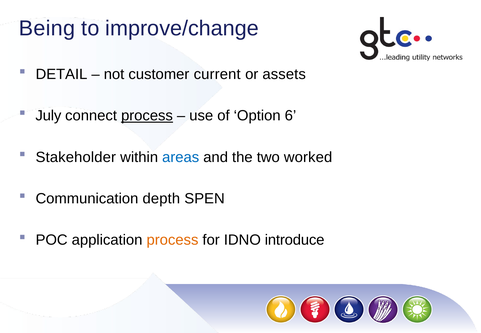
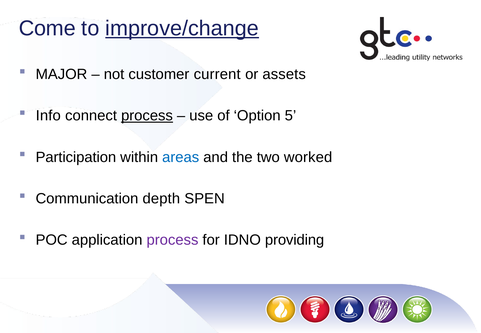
Being: Being -> Come (47, 28)
improve/change underline: none -> present (182, 28)
DETAIL: DETAIL -> MAJOR (61, 74)
July: July -> Info (48, 116)
6: 6 -> 5 (290, 116)
Stakeholder: Stakeholder -> Participation (76, 157)
process colour: orange -> purple (172, 240)
introduce: introduce -> providing (295, 240)
